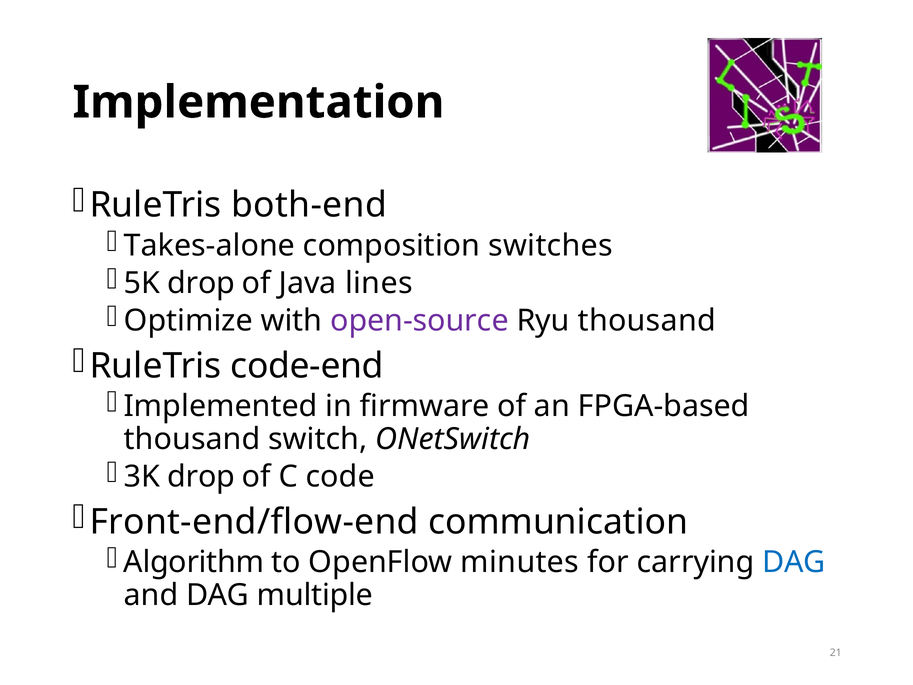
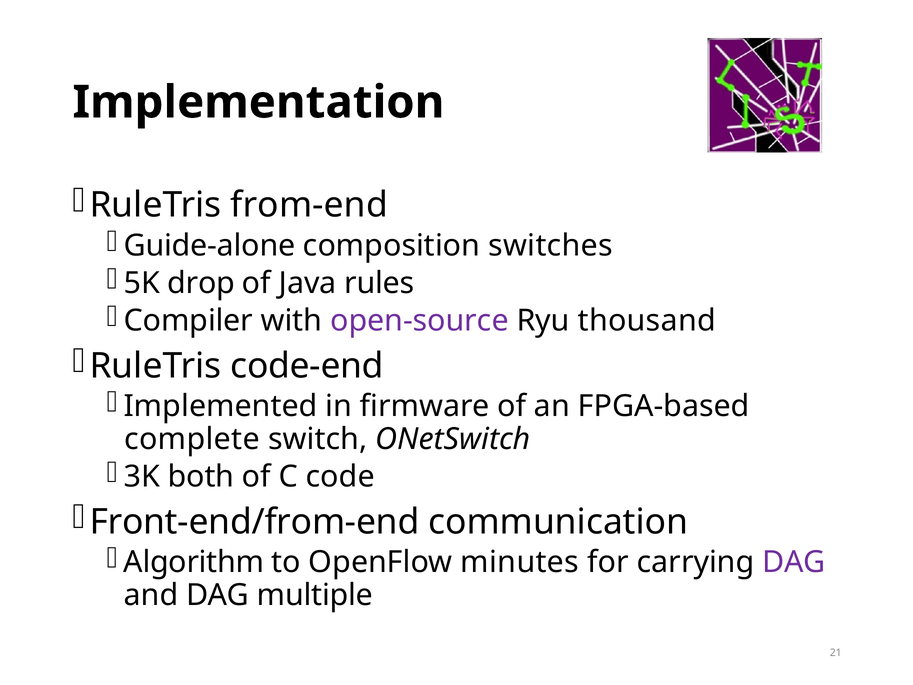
both-end: both-end -> from-end (309, 205)
Takes-alone: Takes-alone -> Guide-alone (210, 246)
lines: lines -> rules (379, 283)
Optimize: Optimize -> Compiler (188, 321)
thousand: thousand -> complete (192, 439)
3K drop: drop -> both (201, 477)
Front-end/flow-end: Front-end/flow-end -> Front-end/from-end (254, 522)
DAG colour: blue -> purple (794, 562)
